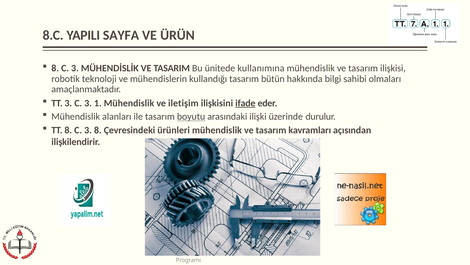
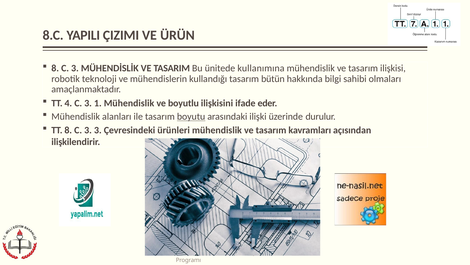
SAYFA: SAYFA -> ÇIZIMI (121, 35)
TT 3: 3 -> 4 (68, 103)
iletişim: iletişim -> boyutlu (183, 103)
ifade underline: present -> none (245, 103)
3 8: 8 -> 3 (98, 130)
